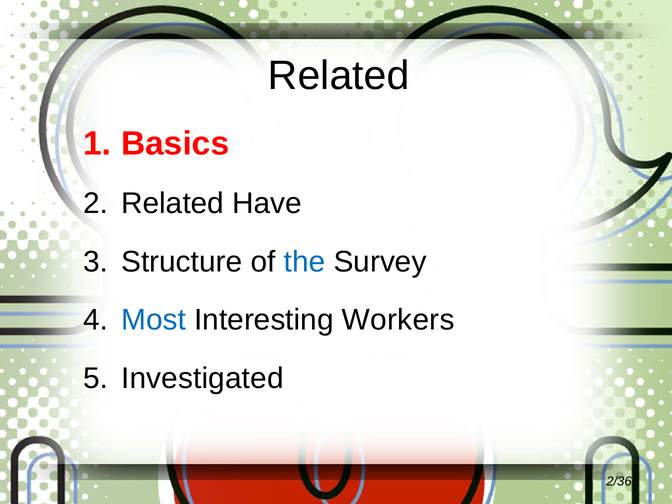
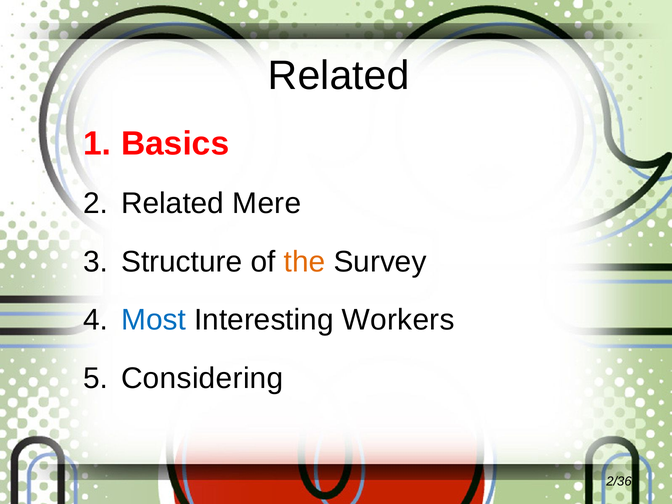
Have: Have -> Mere (267, 204)
the colour: blue -> orange (304, 262)
Investigated: Investigated -> Considering (202, 378)
